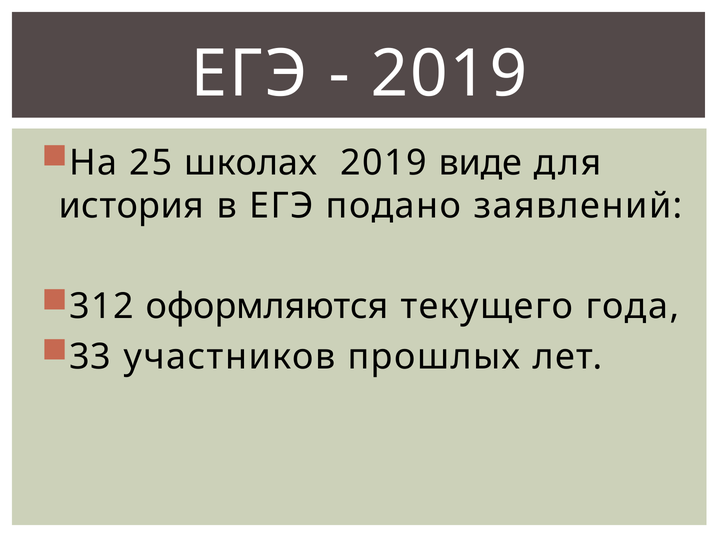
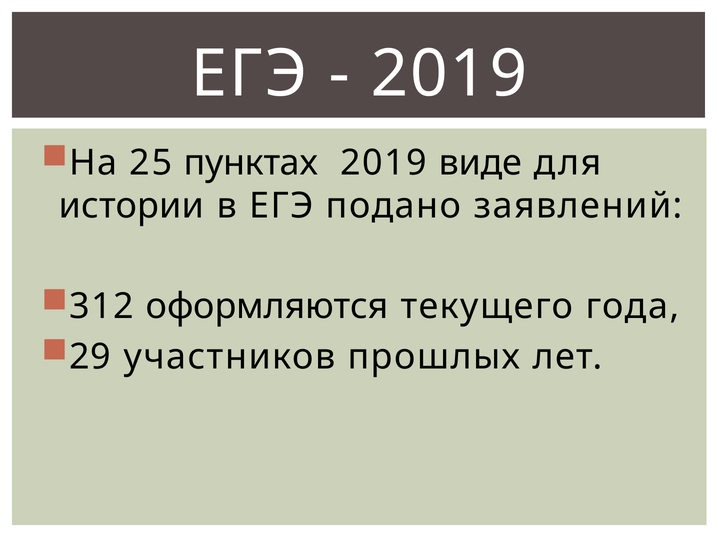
школах: школах -> пунктах (251, 163)
история: история -> истории (131, 206)
33: 33 -> 29 (90, 357)
